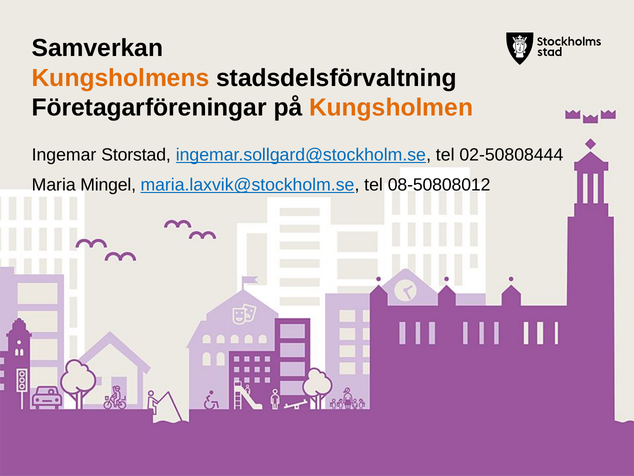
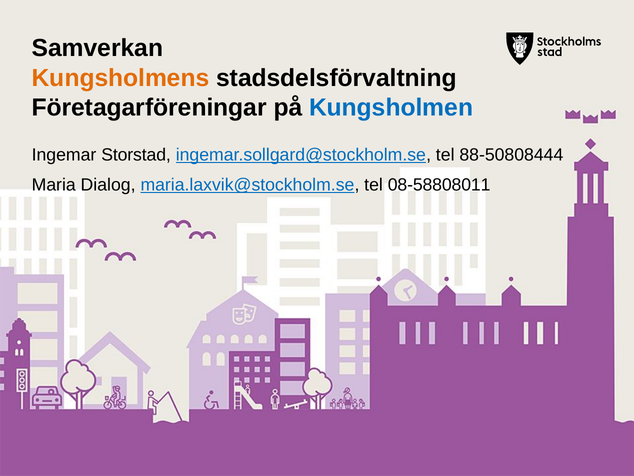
Kungsholmen colour: orange -> blue (391, 107)
02-50808444: 02-50808444 -> 88-50808444 (511, 155)
Mingel: Mingel -> Dialog (108, 185)
08-50808012: 08-50808012 -> 08-58808011 (439, 185)
